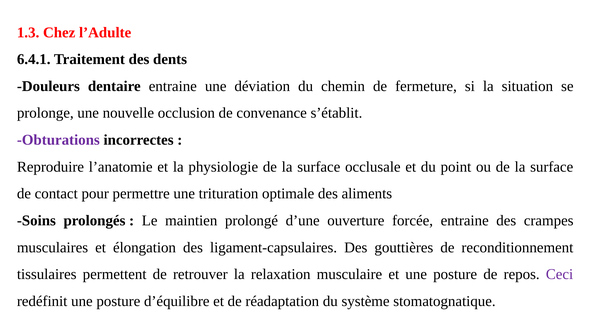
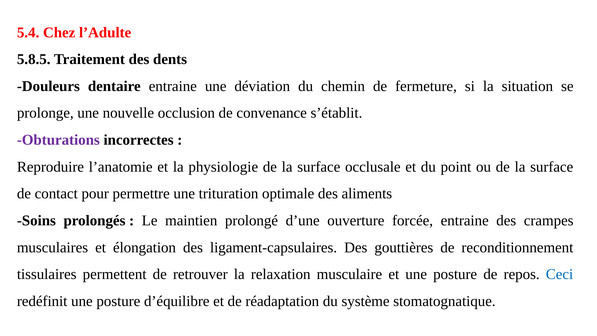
1.3: 1.3 -> 5.4 (28, 32)
6.4.1: 6.4.1 -> 5.8.5 (34, 59)
Ceci colour: purple -> blue (560, 274)
